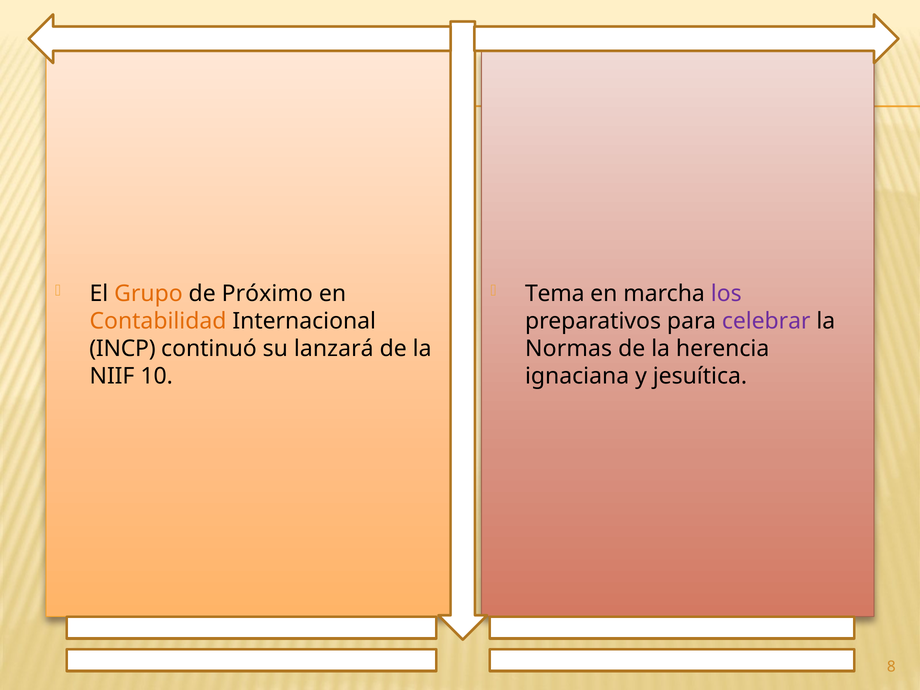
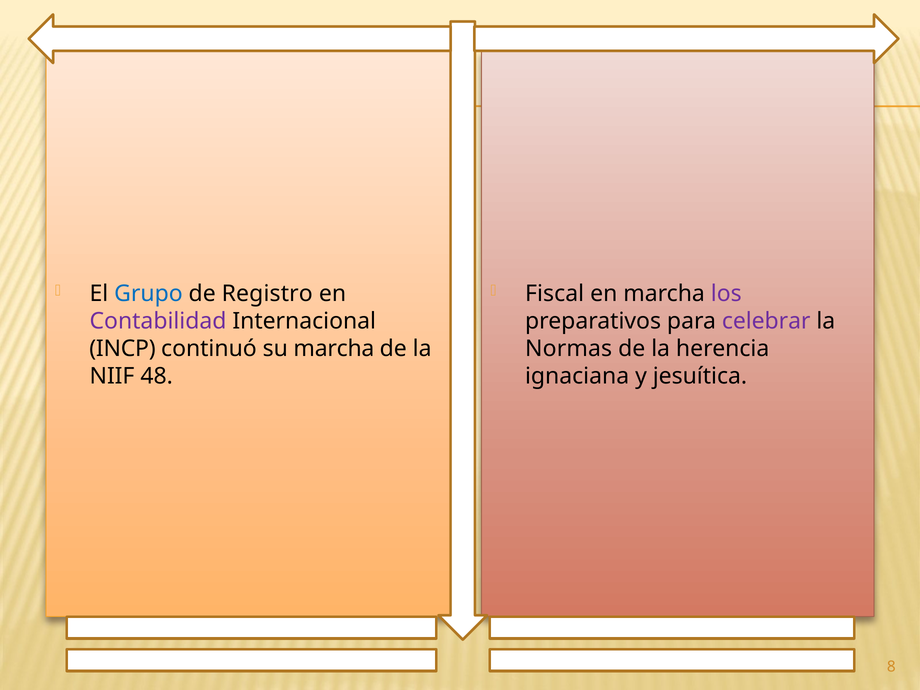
Grupo colour: orange -> blue (148, 294)
Próximo: Próximo -> Registro (267, 294)
Tema: Tema -> Fiscal (555, 294)
Contabilidad colour: orange -> purple (158, 321)
su lanzará: lanzará -> marcha (334, 349)
10: 10 -> 48 (157, 376)
